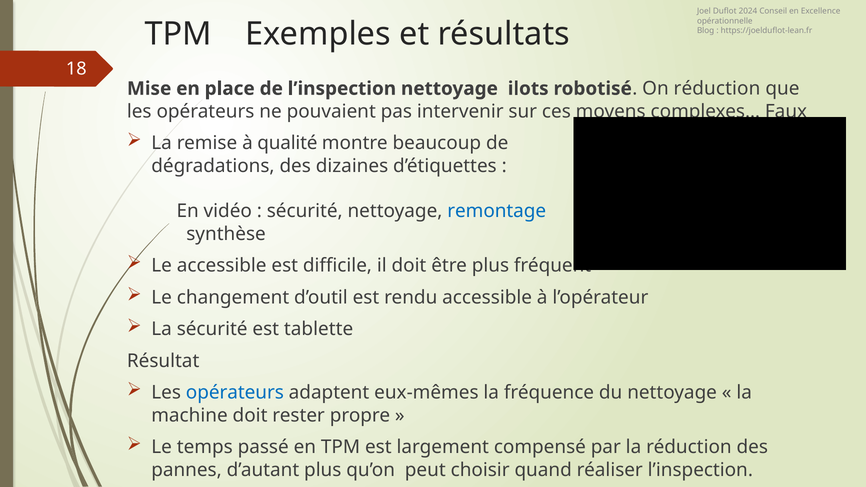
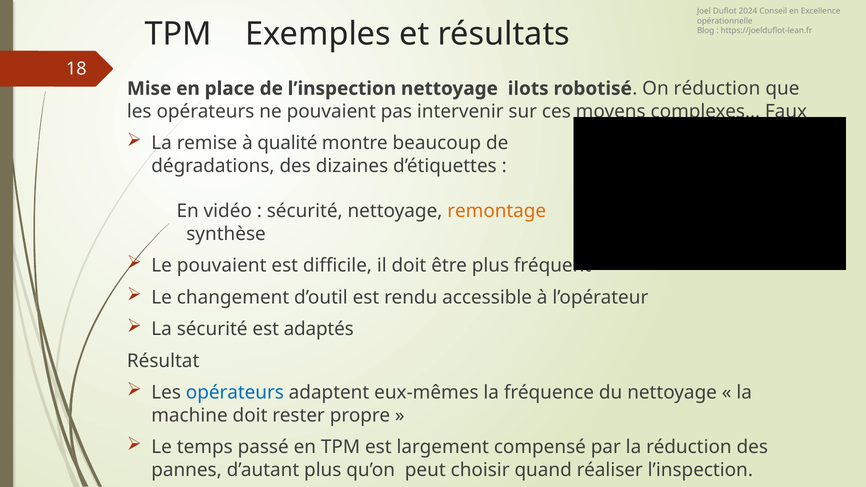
remontage colour: blue -> orange (497, 211)
Le accessible: accessible -> pouvaient (222, 266)
tablette: tablette -> adaptés (319, 329)
